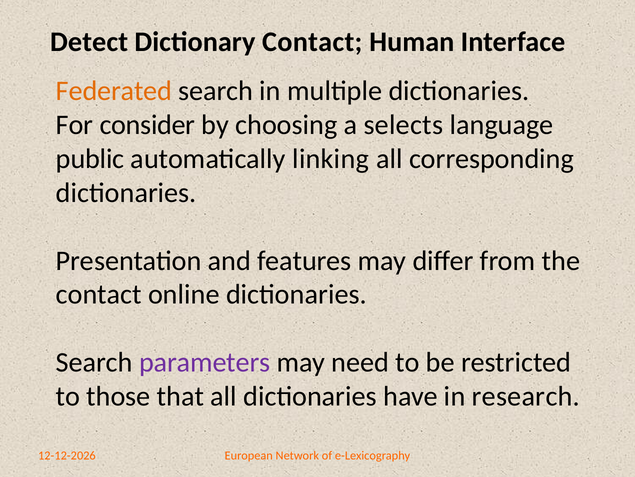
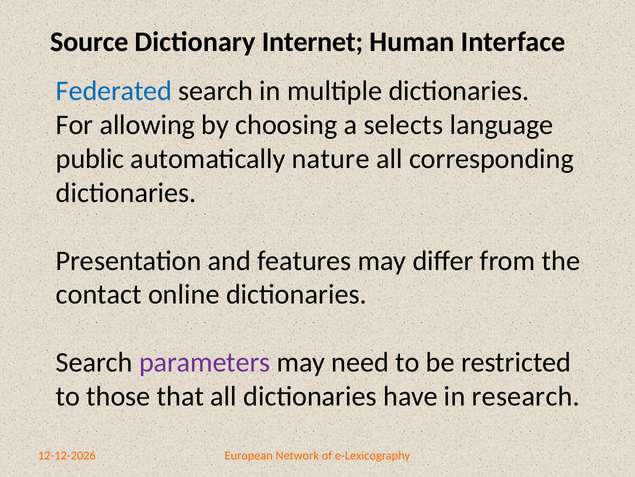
Detect: Detect -> Source (89, 42)
Dictionary Contact: Contact -> Internet (312, 42)
Federated colour: orange -> blue (114, 91)
consider: consider -> allowing (147, 125)
linking: linking -> nature (331, 159)
